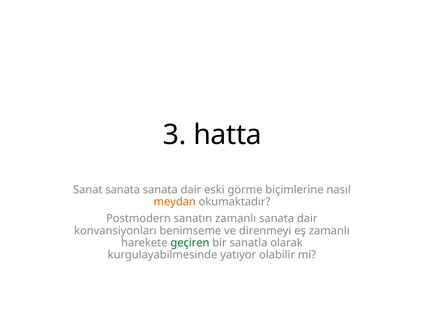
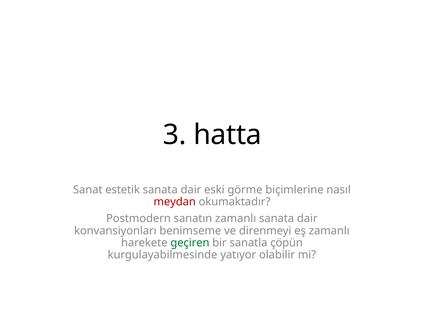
Sanat sanata: sanata -> estetik (123, 190)
meydan colour: orange -> red (175, 202)
olarak: olarak -> çöpün (287, 243)
